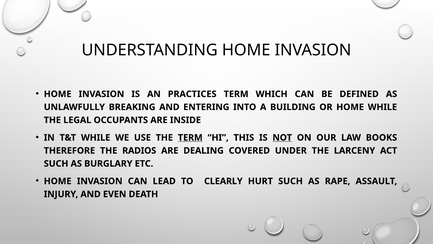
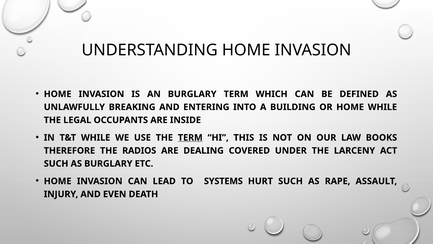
AN PRACTICES: PRACTICES -> BURGLARY (192, 94)
NOT underline: present -> none (282, 137)
CLEARLY: CLEARLY -> SYSTEMS (223, 181)
